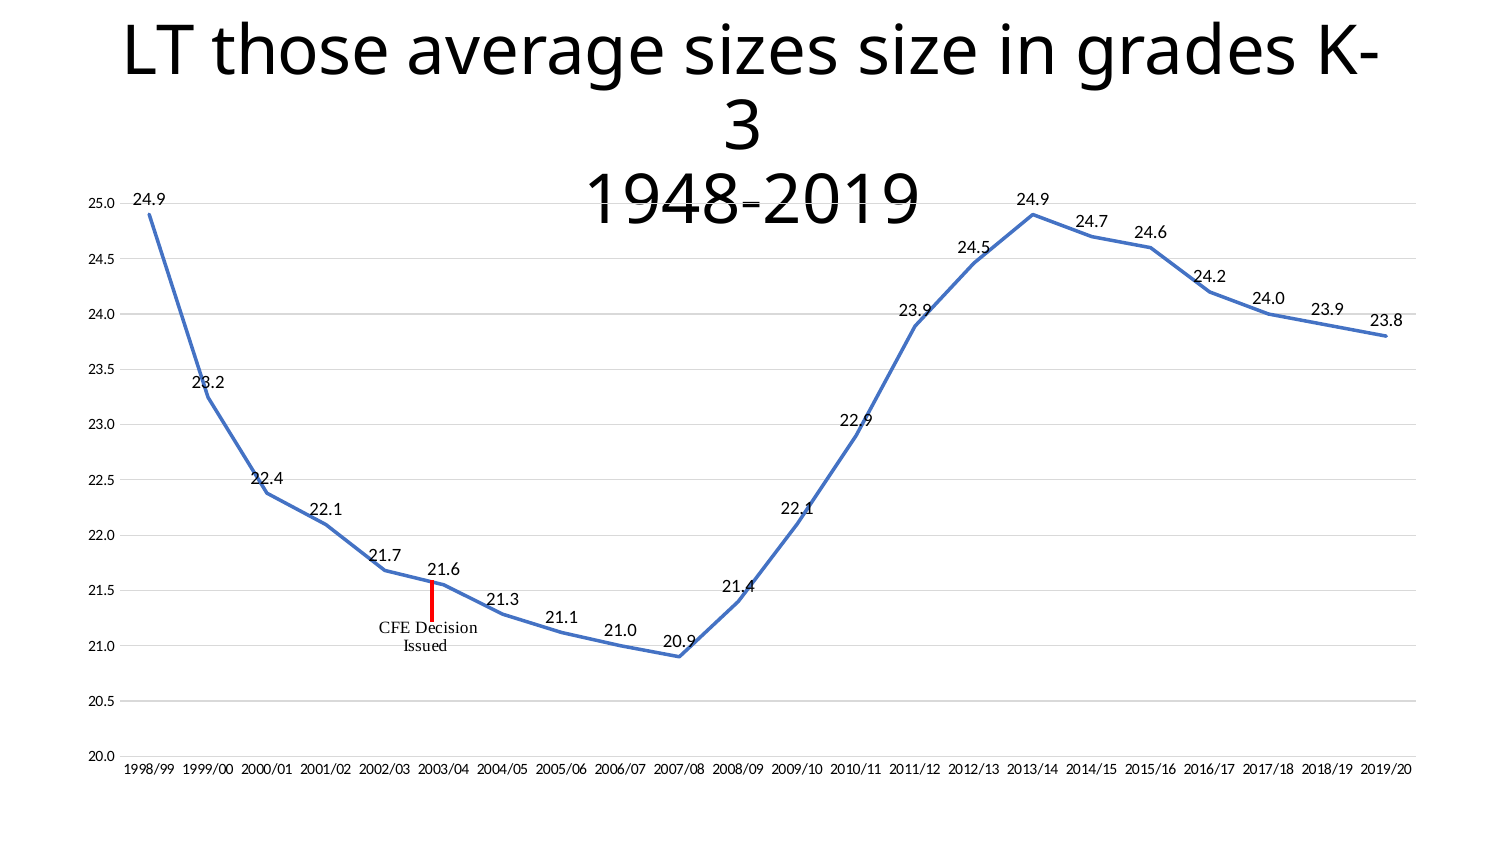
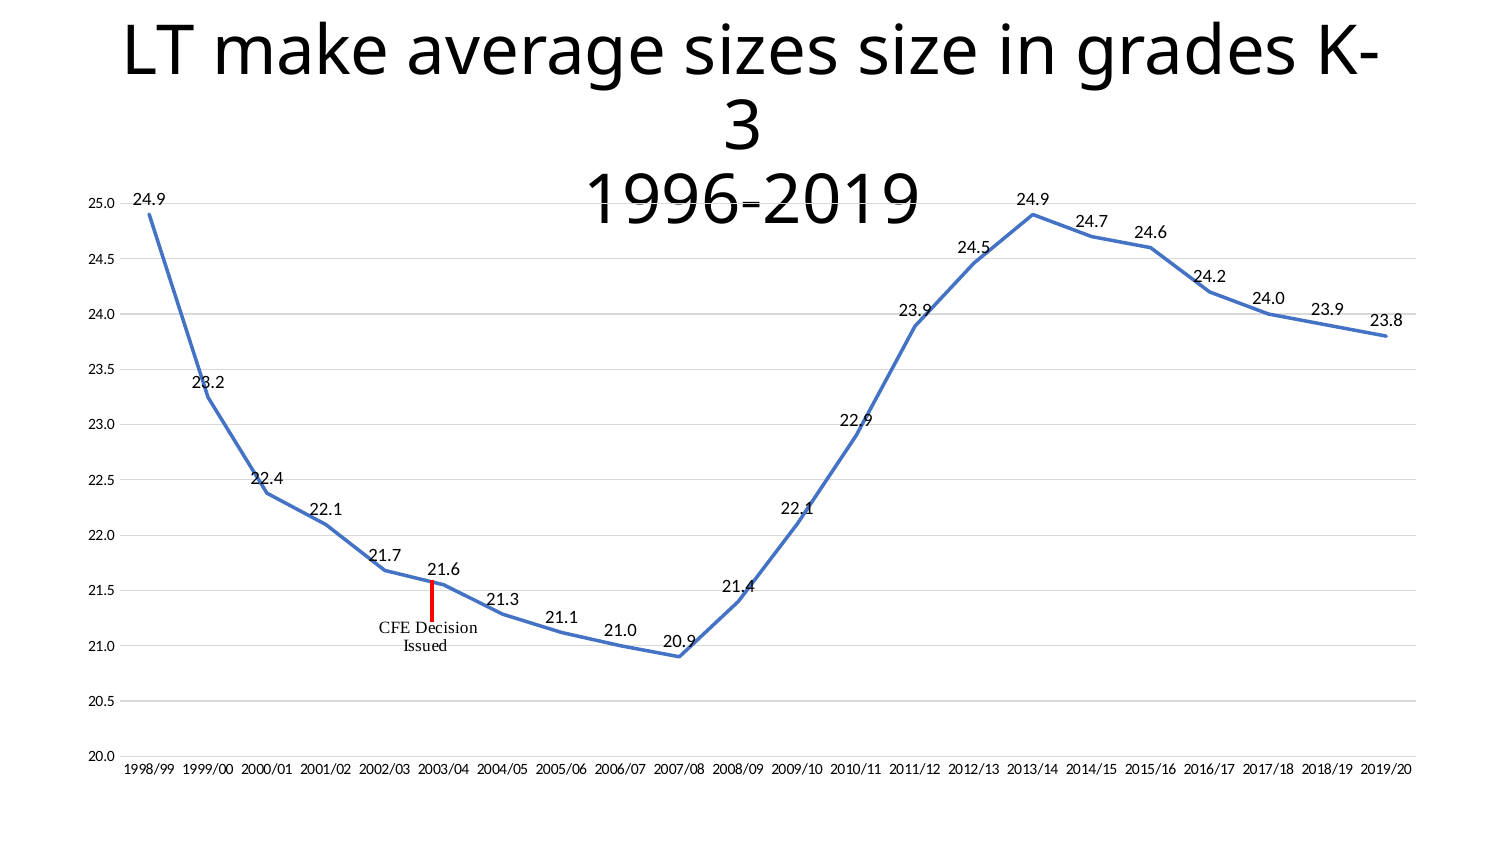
those: those -> make (301, 52)
1948-2019: 1948-2019 -> 1996-2019 (752, 201)
